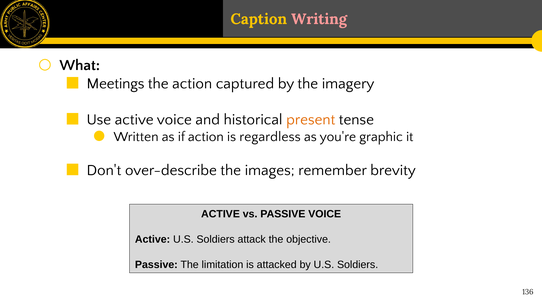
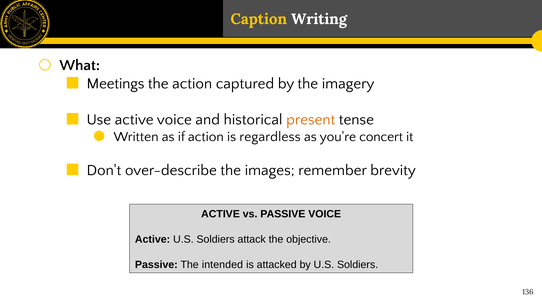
Writing colour: pink -> white (319, 19)
graphic: graphic -> concert (381, 137)
limitation: limitation -> intended (222, 264)
